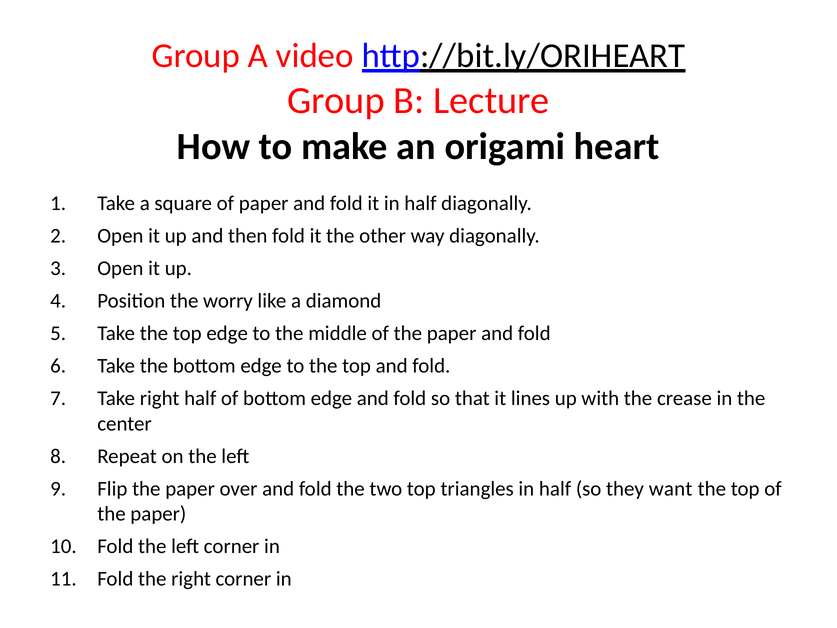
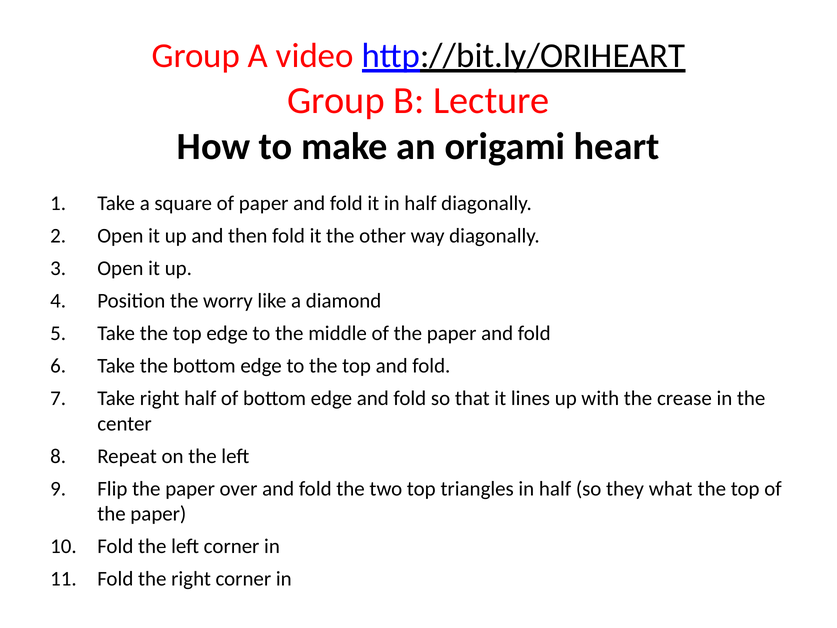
want: want -> what (671, 489)
